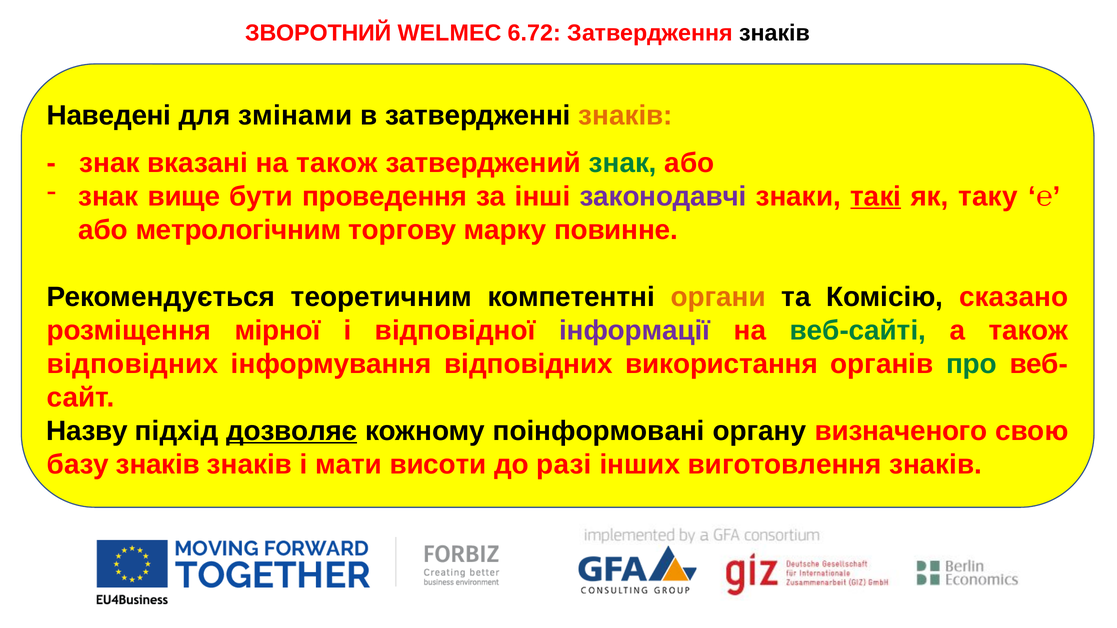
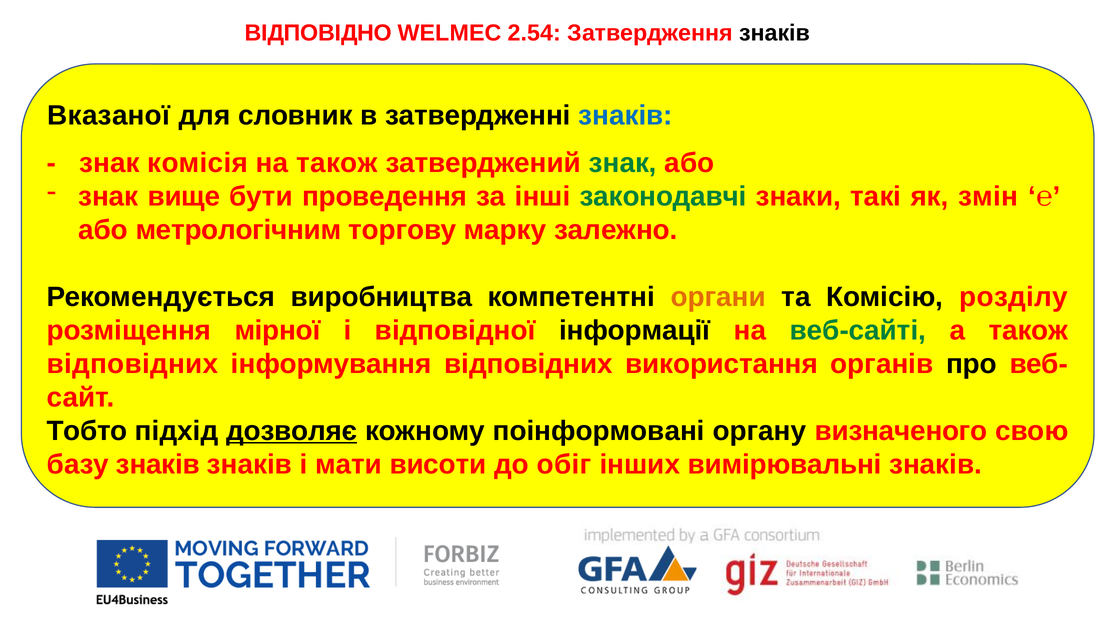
ЗВОРОТНИЙ: ЗВОРОТНИЙ -> ВІДПОВІДНО (318, 33)
6.72: 6.72 -> 2.54 (534, 33)
Наведені: Наведені -> Вказаної (109, 115)
змінами: змінами -> словник (295, 115)
знаків colour: orange -> blue (626, 115)
вказані: вказані -> комісія (198, 163)
законодавчі colour: purple -> green (663, 196)
такі underline: present -> none (876, 196)
таку: таку -> змін (988, 196)
повинне: повинне -> залежно (616, 230)
теоретичним: теоретичним -> виробництва (382, 297)
сказано: сказано -> розділу (1014, 297)
інформації colour: purple -> black (635, 330)
про colour: green -> black (972, 364)
Назву: Назву -> Тобто (87, 431)
разі: разі -> обіг (564, 465)
виготовлення: виготовлення -> вимірювальні (785, 465)
